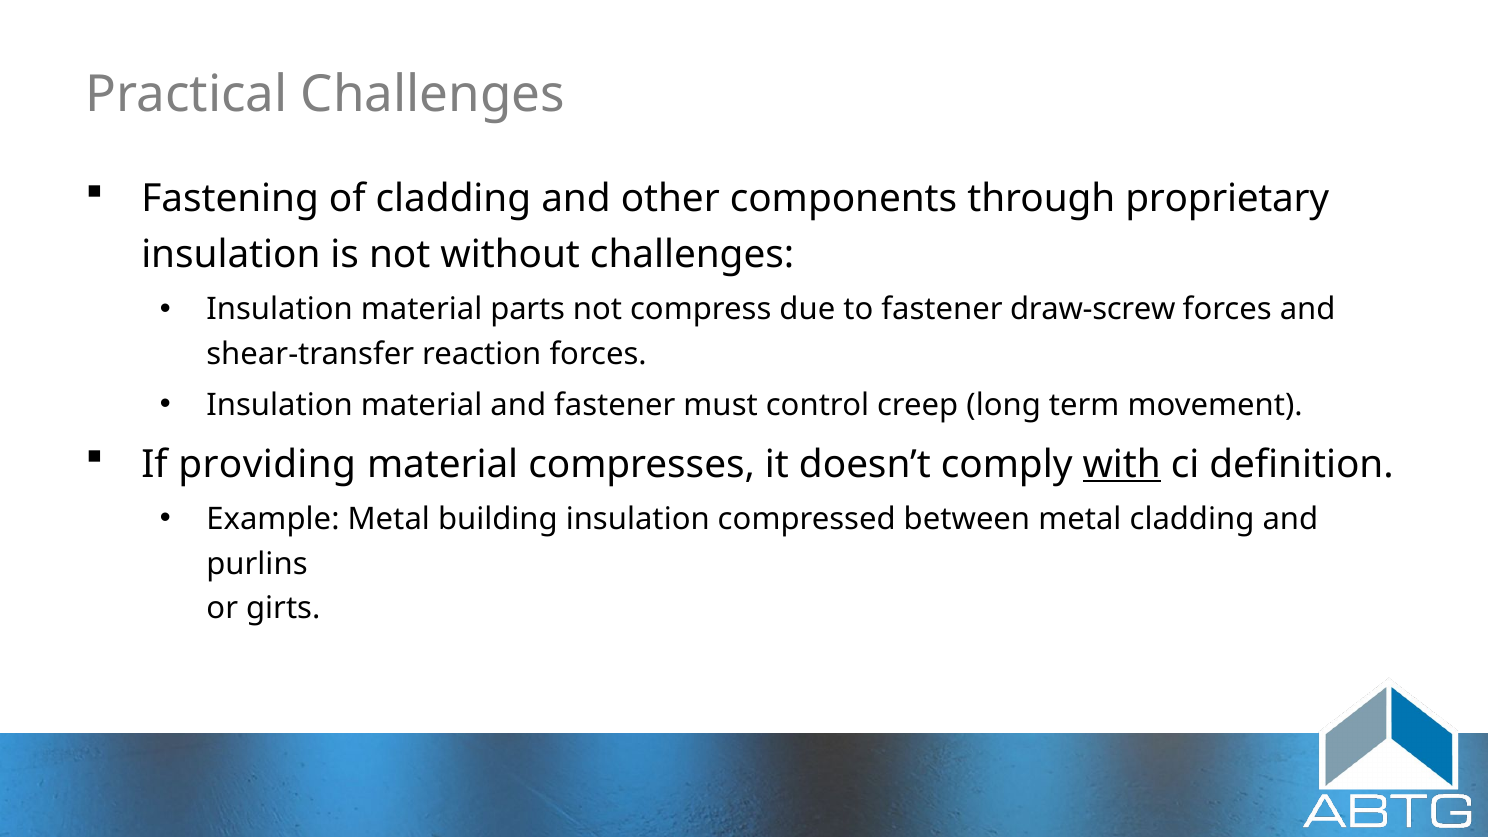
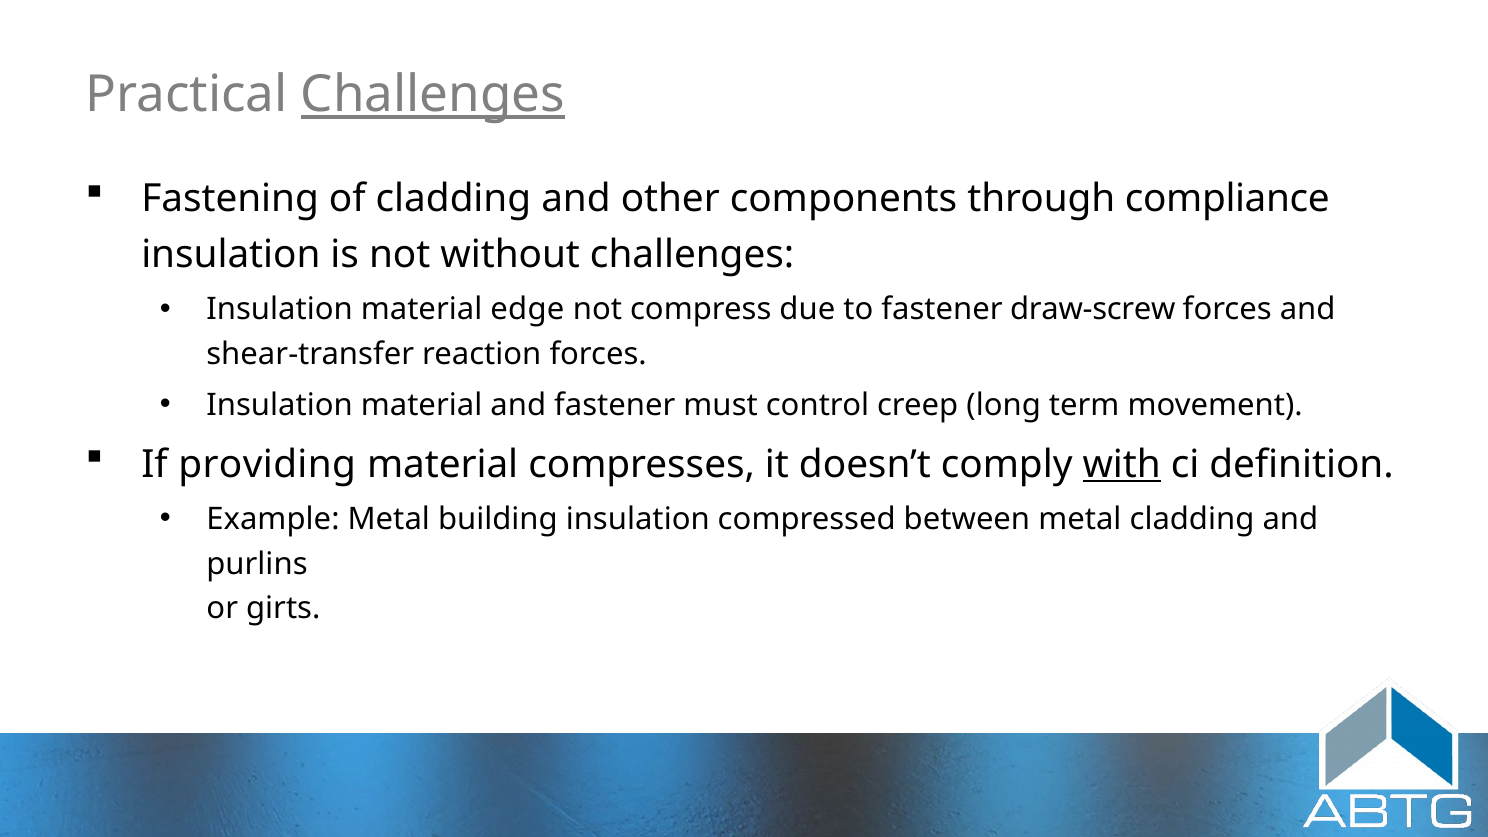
Challenges underline: none -> present (433, 95)
proprietary: proprietary -> compliance (1227, 199)
parts: parts -> edge (527, 310)
